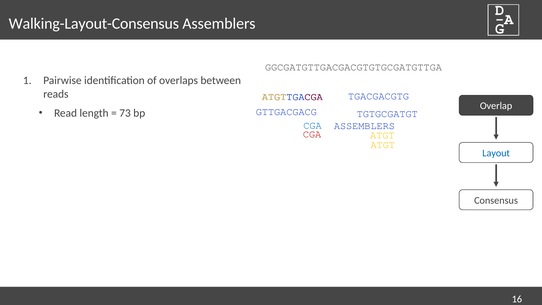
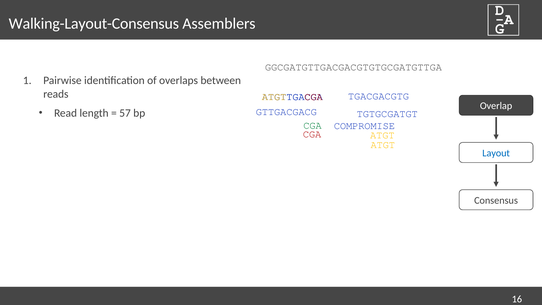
73: 73 -> 57 (125, 113)
CGA colour: blue -> green (312, 125)
ASSEMBLERS: ASSEMBLERS -> COMPROMISE (364, 126)
